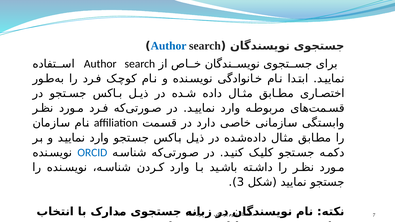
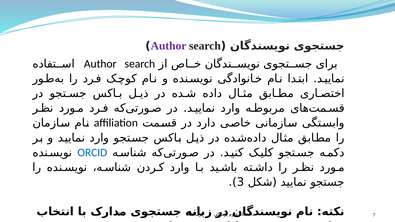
Author colour: blue -> purple (169, 46)
